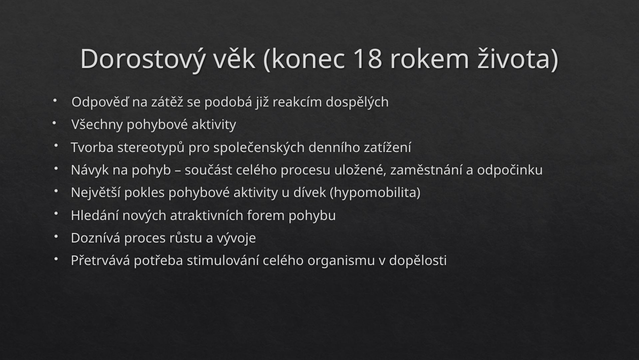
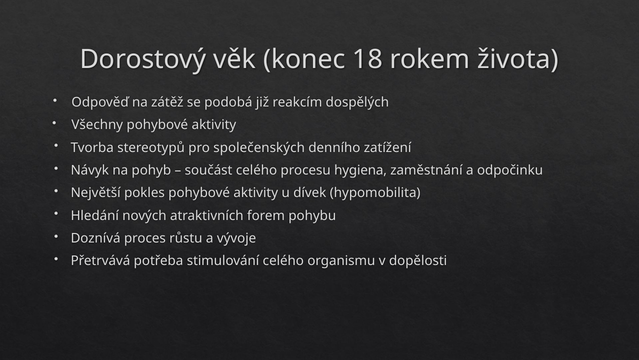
uložené: uložené -> hygiena (361, 170)
